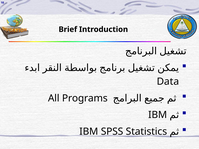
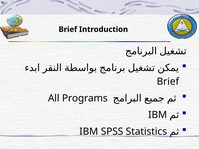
Data: Data -> Brief (168, 82)
